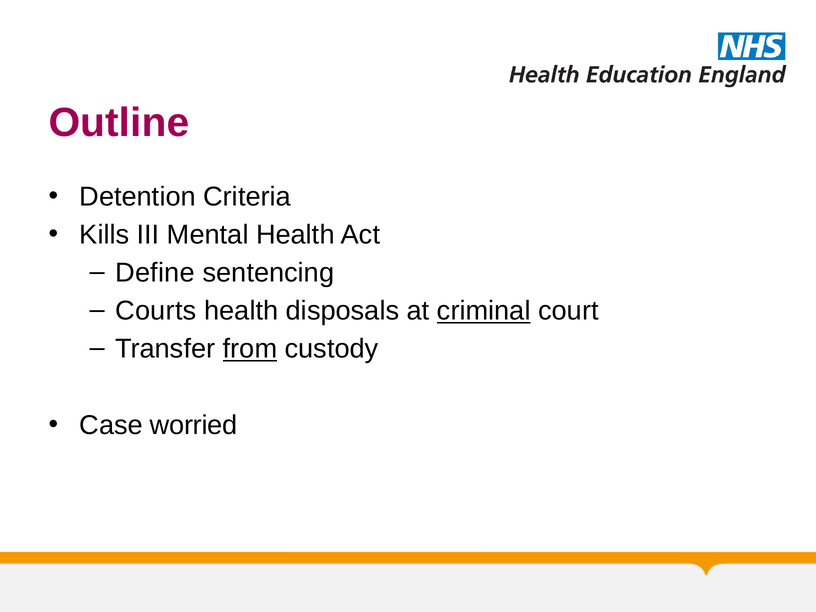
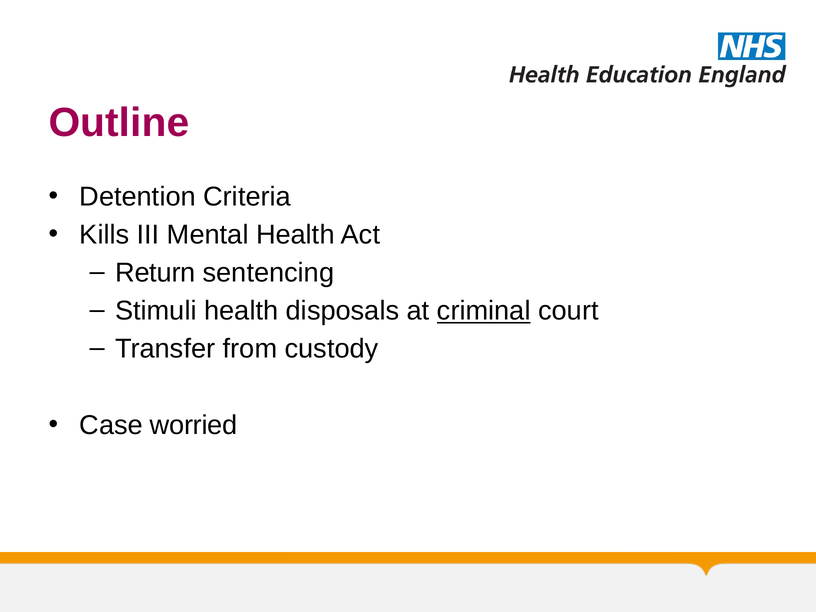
Define: Define -> Return (155, 273)
Courts: Courts -> Stimuli (156, 311)
from underline: present -> none (250, 349)
